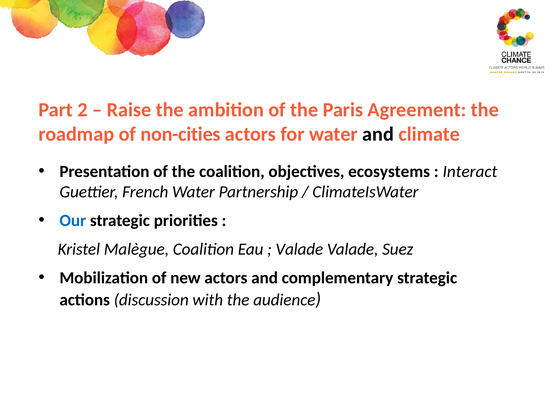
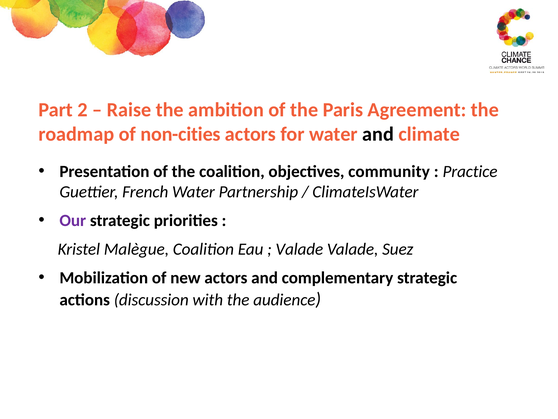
ecosystems: ecosystems -> community (389, 171)
Interact: Interact -> Practice (470, 171)
Our colour: blue -> purple (73, 220)
